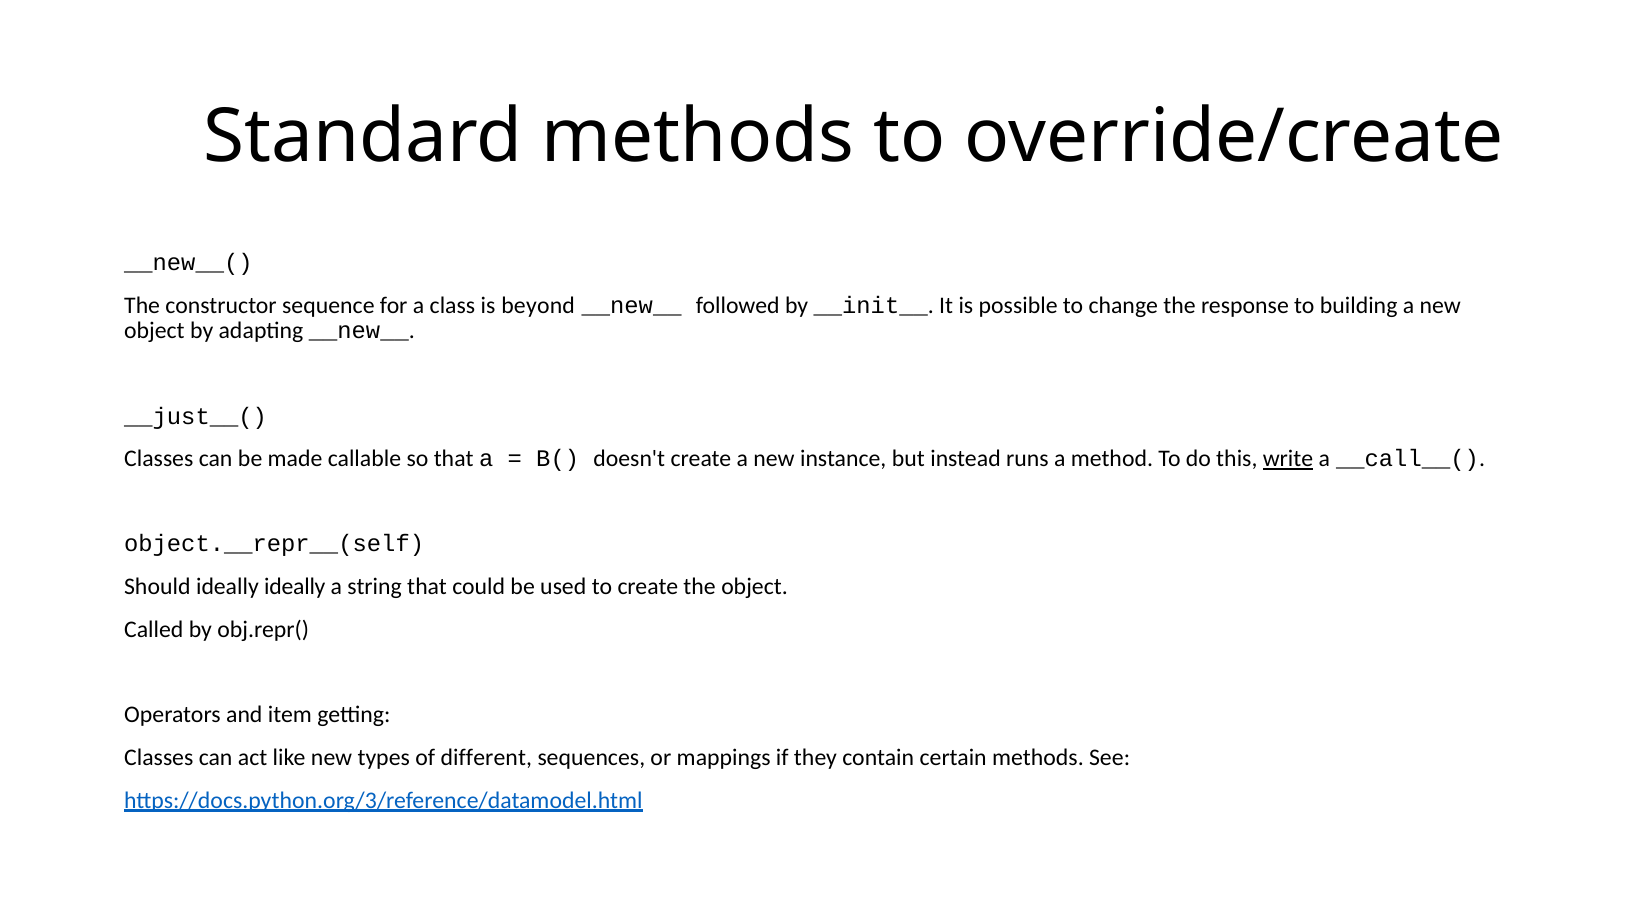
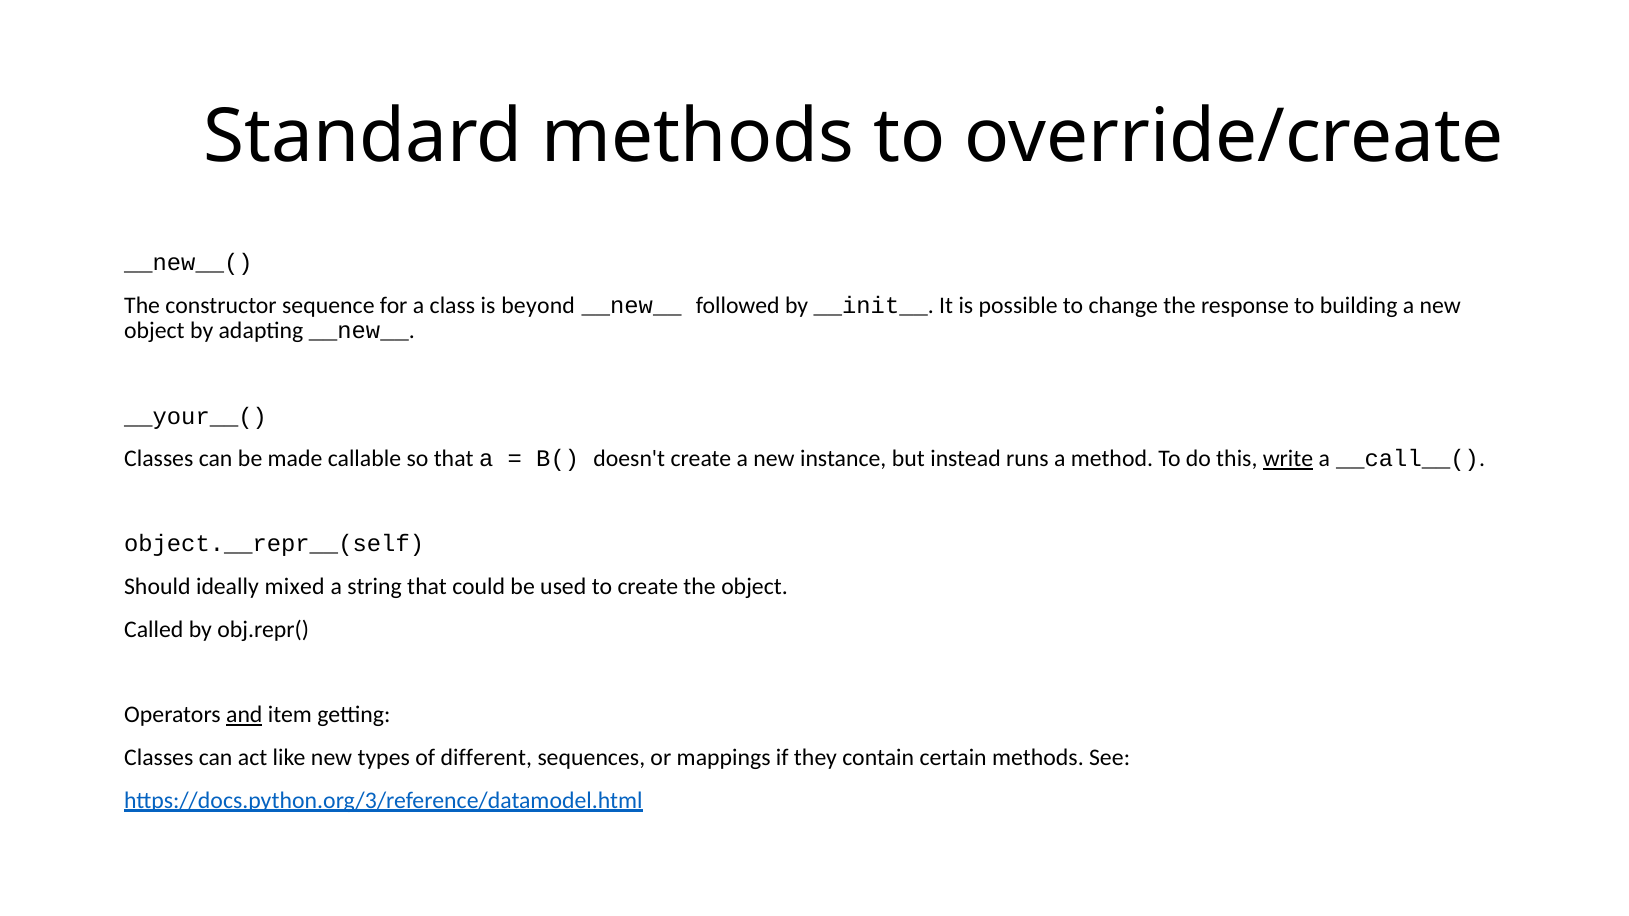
__just__(: __just__( -> __your__( (195, 416)
ideally ideally: ideally -> mixed (295, 587)
and underline: none -> present (244, 715)
